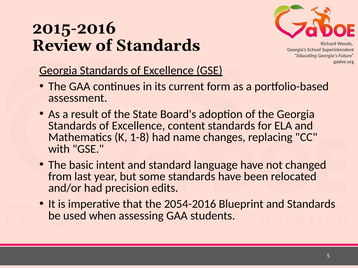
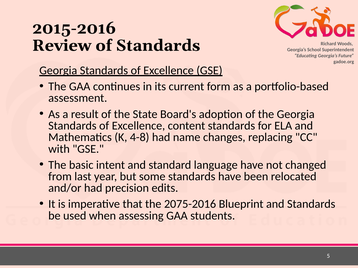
1-8: 1-8 -> 4-8 (140, 138)
2054-2016: 2054-2016 -> 2075-2016 (190, 204)
